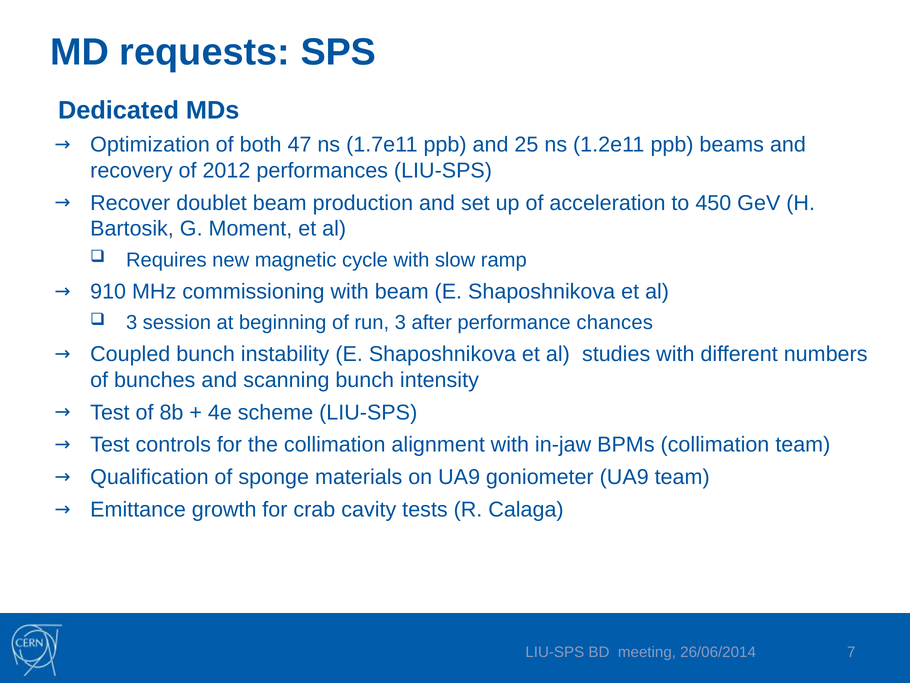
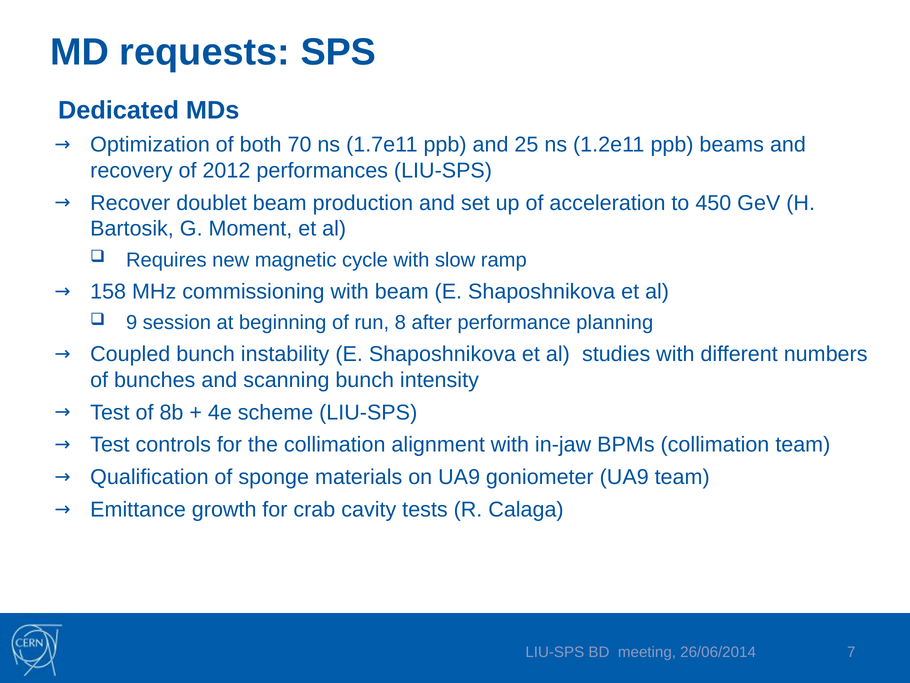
47: 47 -> 70 (300, 145)
910: 910 -> 158 (108, 291)
3: 3 -> 9 (132, 322)
run 3: 3 -> 8 (400, 322)
chances: chances -> planning (615, 322)
